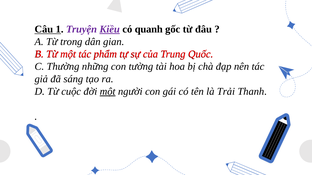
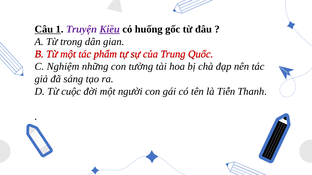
quanh: quanh -> huống (149, 29)
Thường: Thường -> Nghiệm (63, 67)
một underline: present -> none (108, 92)
Trải: Trải -> Tiễn (226, 92)
